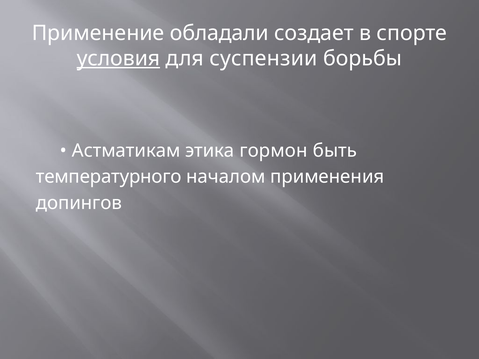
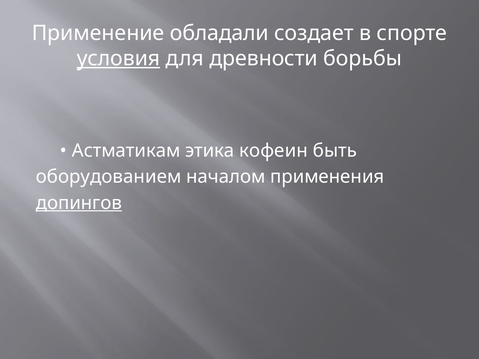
суспензии: суспензии -> древности (264, 59)
гормон: гормон -> кофеин (274, 151)
температурного: температурного -> оборудованием (109, 177)
допингов underline: none -> present (79, 203)
